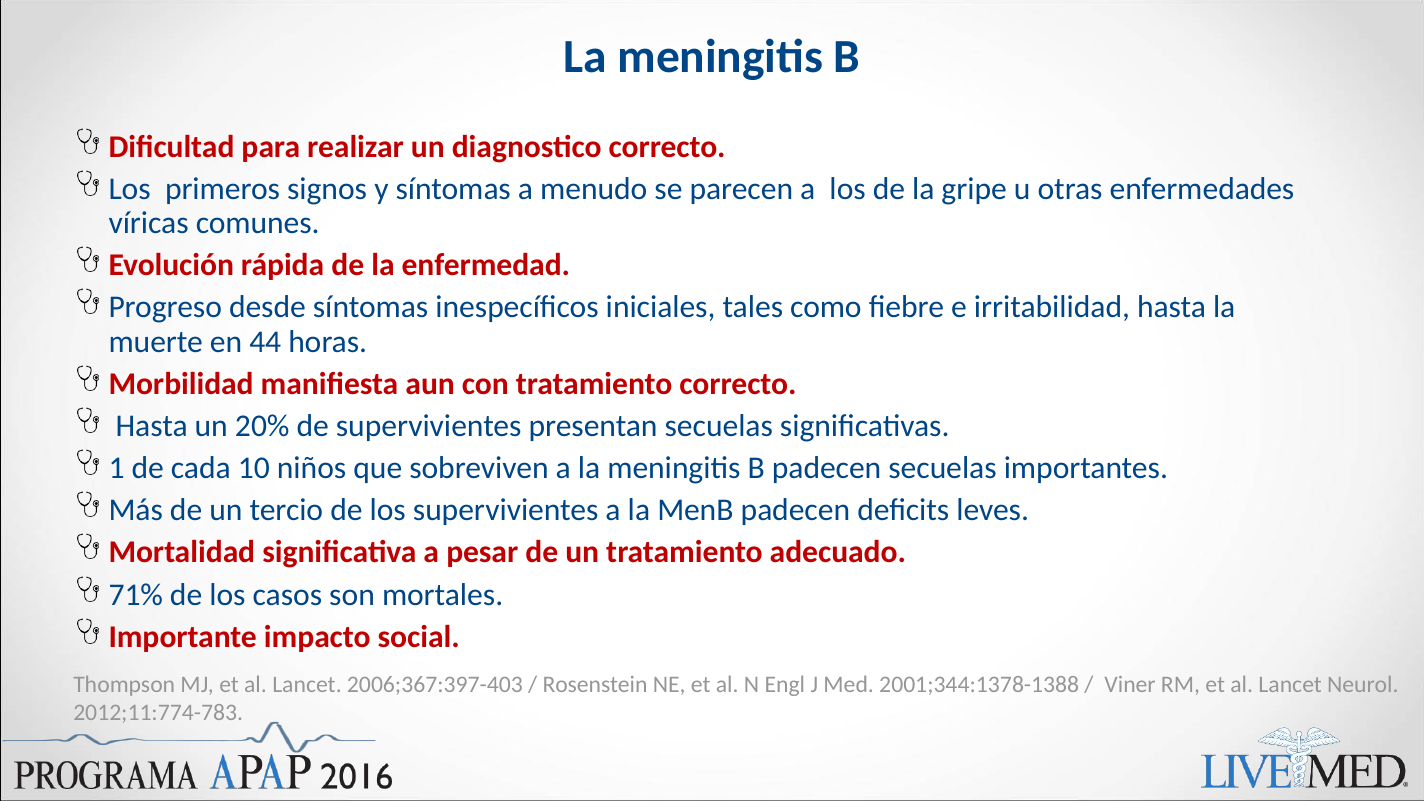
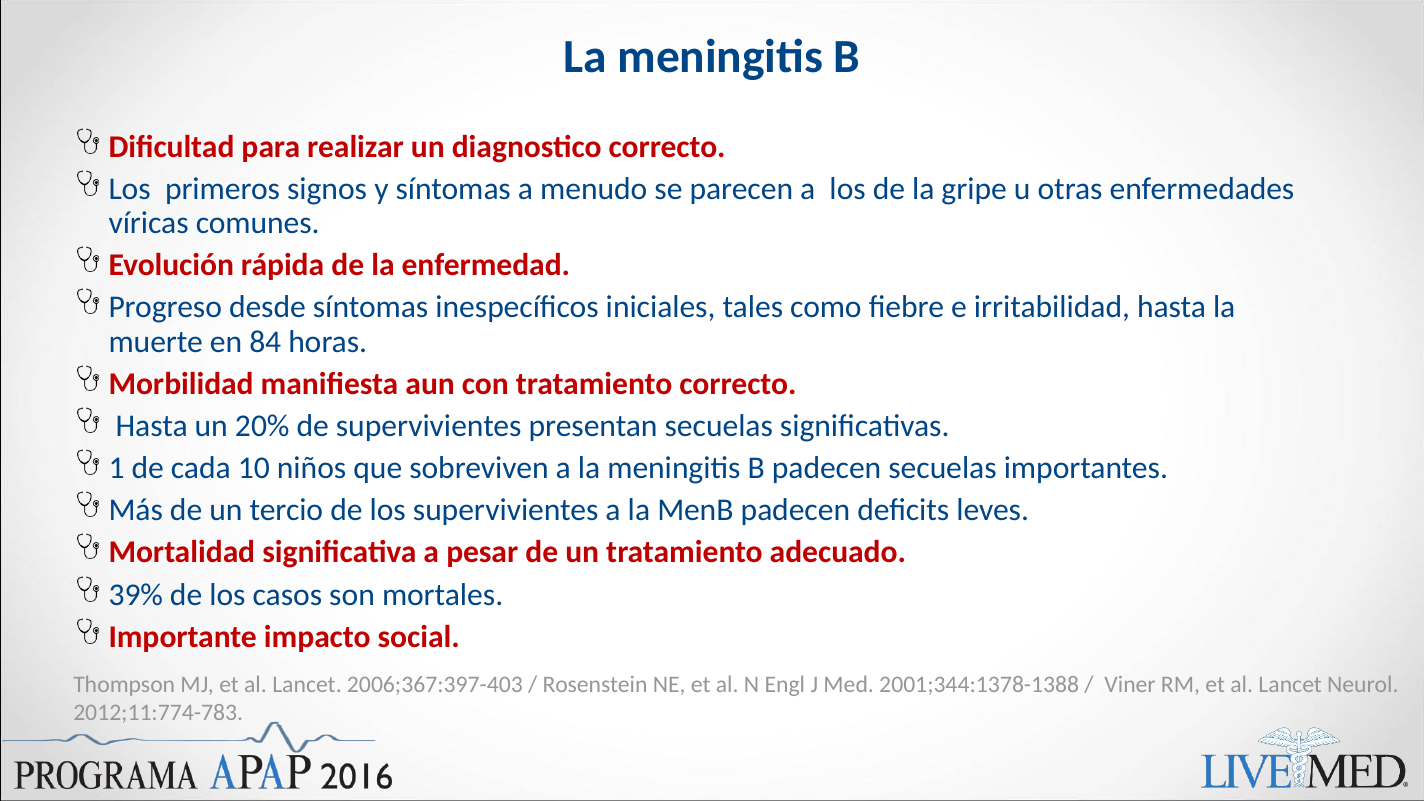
44: 44 -> 84 (265, 342)
71%: 71% -> 39% (136, 595)
